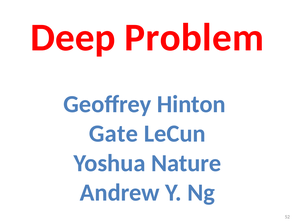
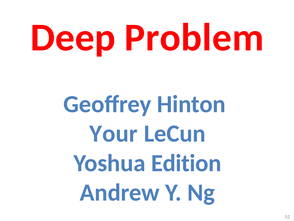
Gate: Gate -> Your (113, 133)
Nature: Nature -> Edition (186, 163)
